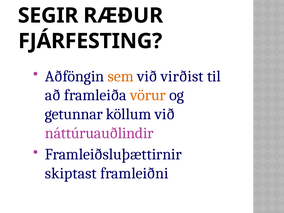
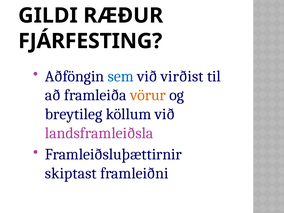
SEGIR: SEGIR -> GILDI (48, 16)
sem colour: orange -> blue (121, 76)
getunnar: getunnar -> breytileg (74, 114)
náttúruauðlindir: náttúruauðlindir -> landsframleiðsla (99, 133)
